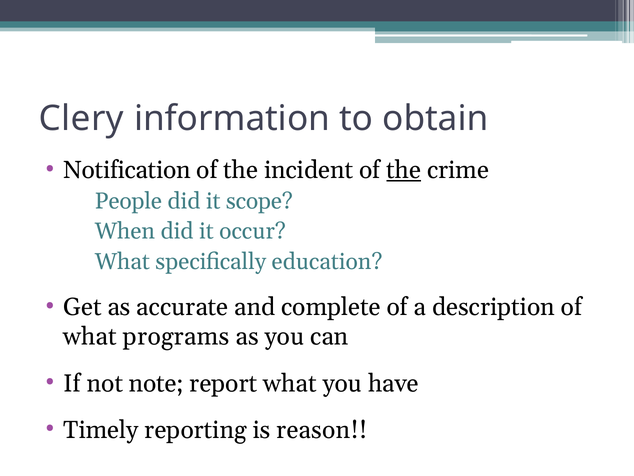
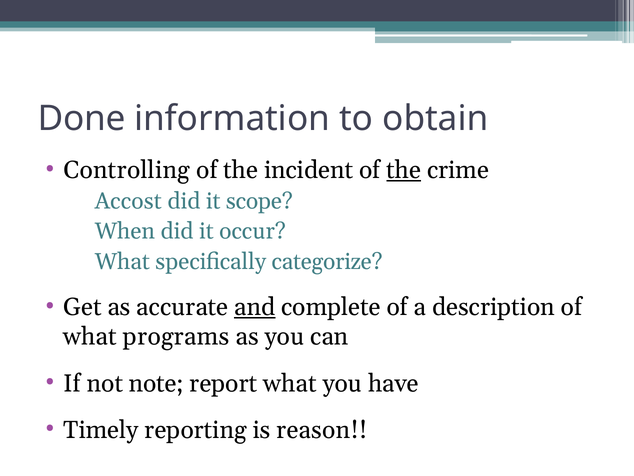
Clery: Clery -> Done (82, 119)
Notification: Notification -> Controlling (127, 170)
People: People -> Accost (128, 201)
education: education -> categorize (327, 261)
and underline: none -> present (255, 307)
